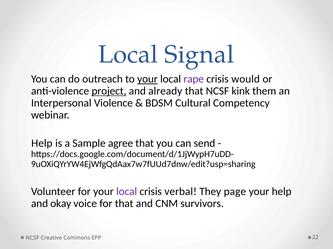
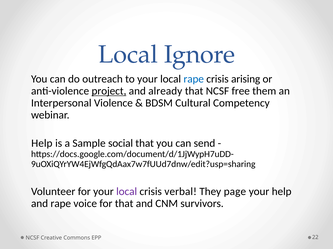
Signal: Signal -> Ignore (200, 54)
your underline: present -> none (147, 79)
rape colour: purple -> blue (194, 79)
would: would -> arising (246, 79)
kink: kink -> free (241, 91)
agree: agree -> social (121, 144)
and okay: okay -> rape (61, 204)
